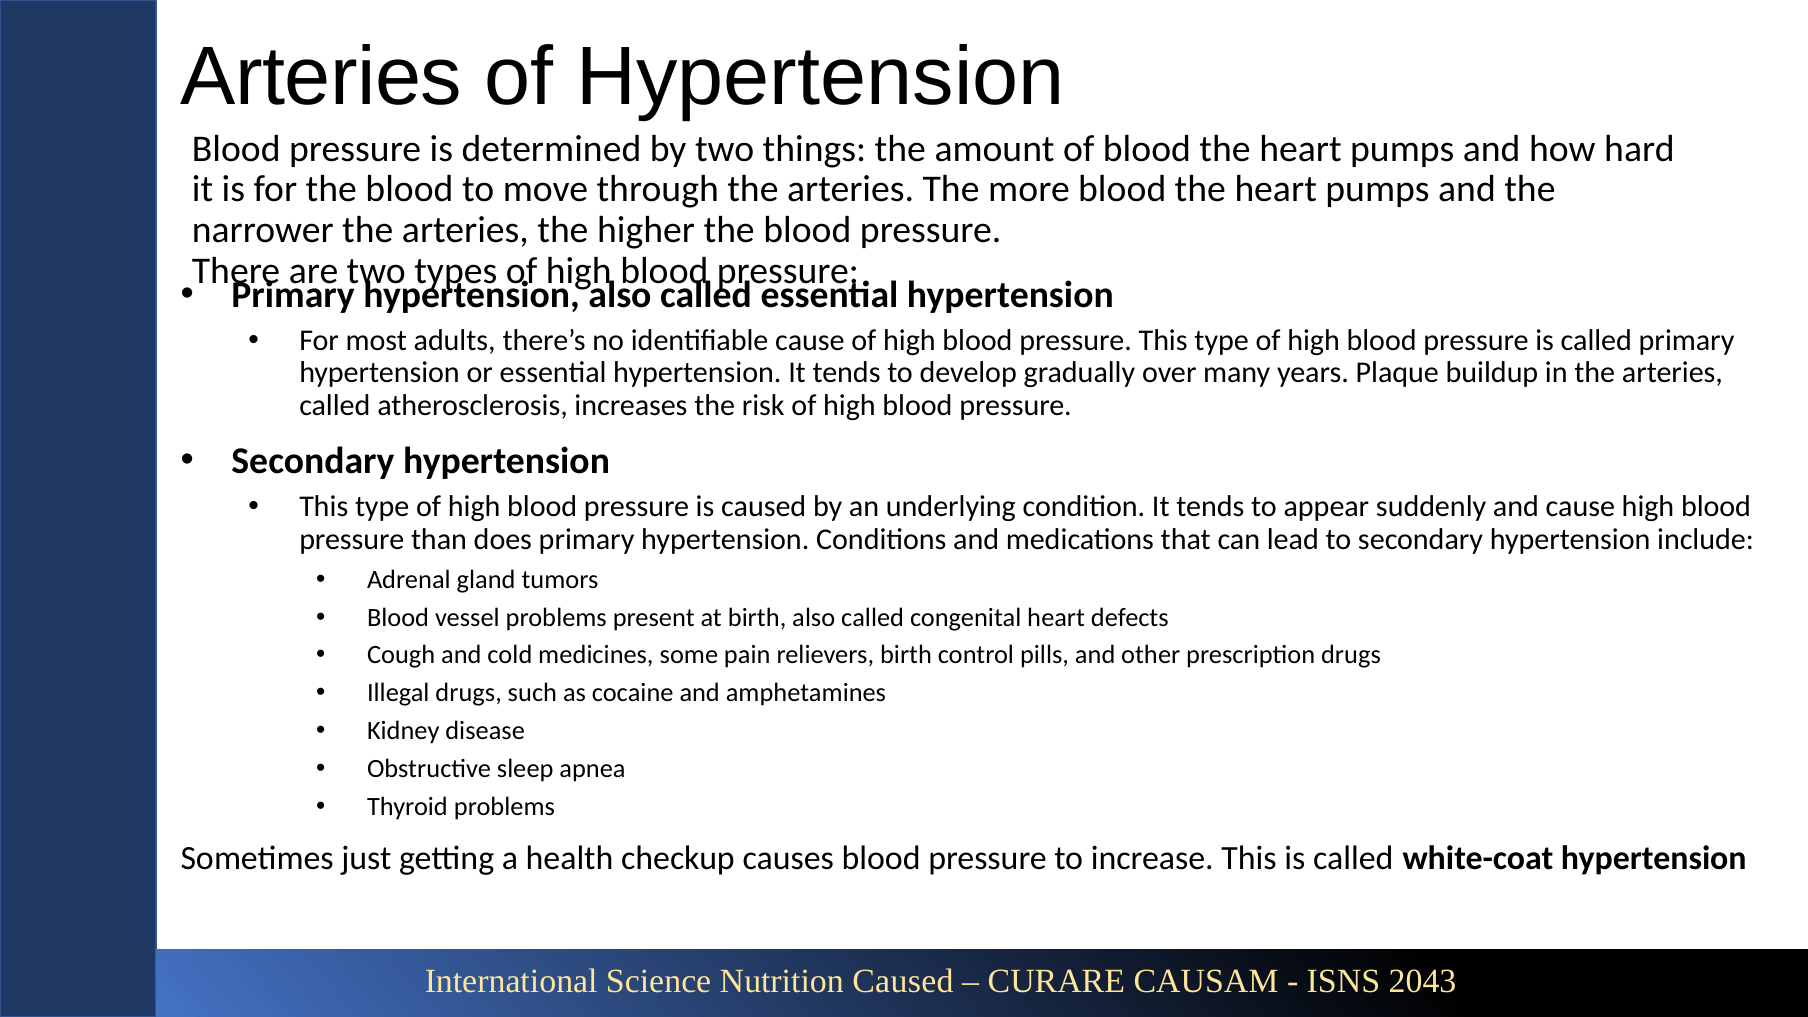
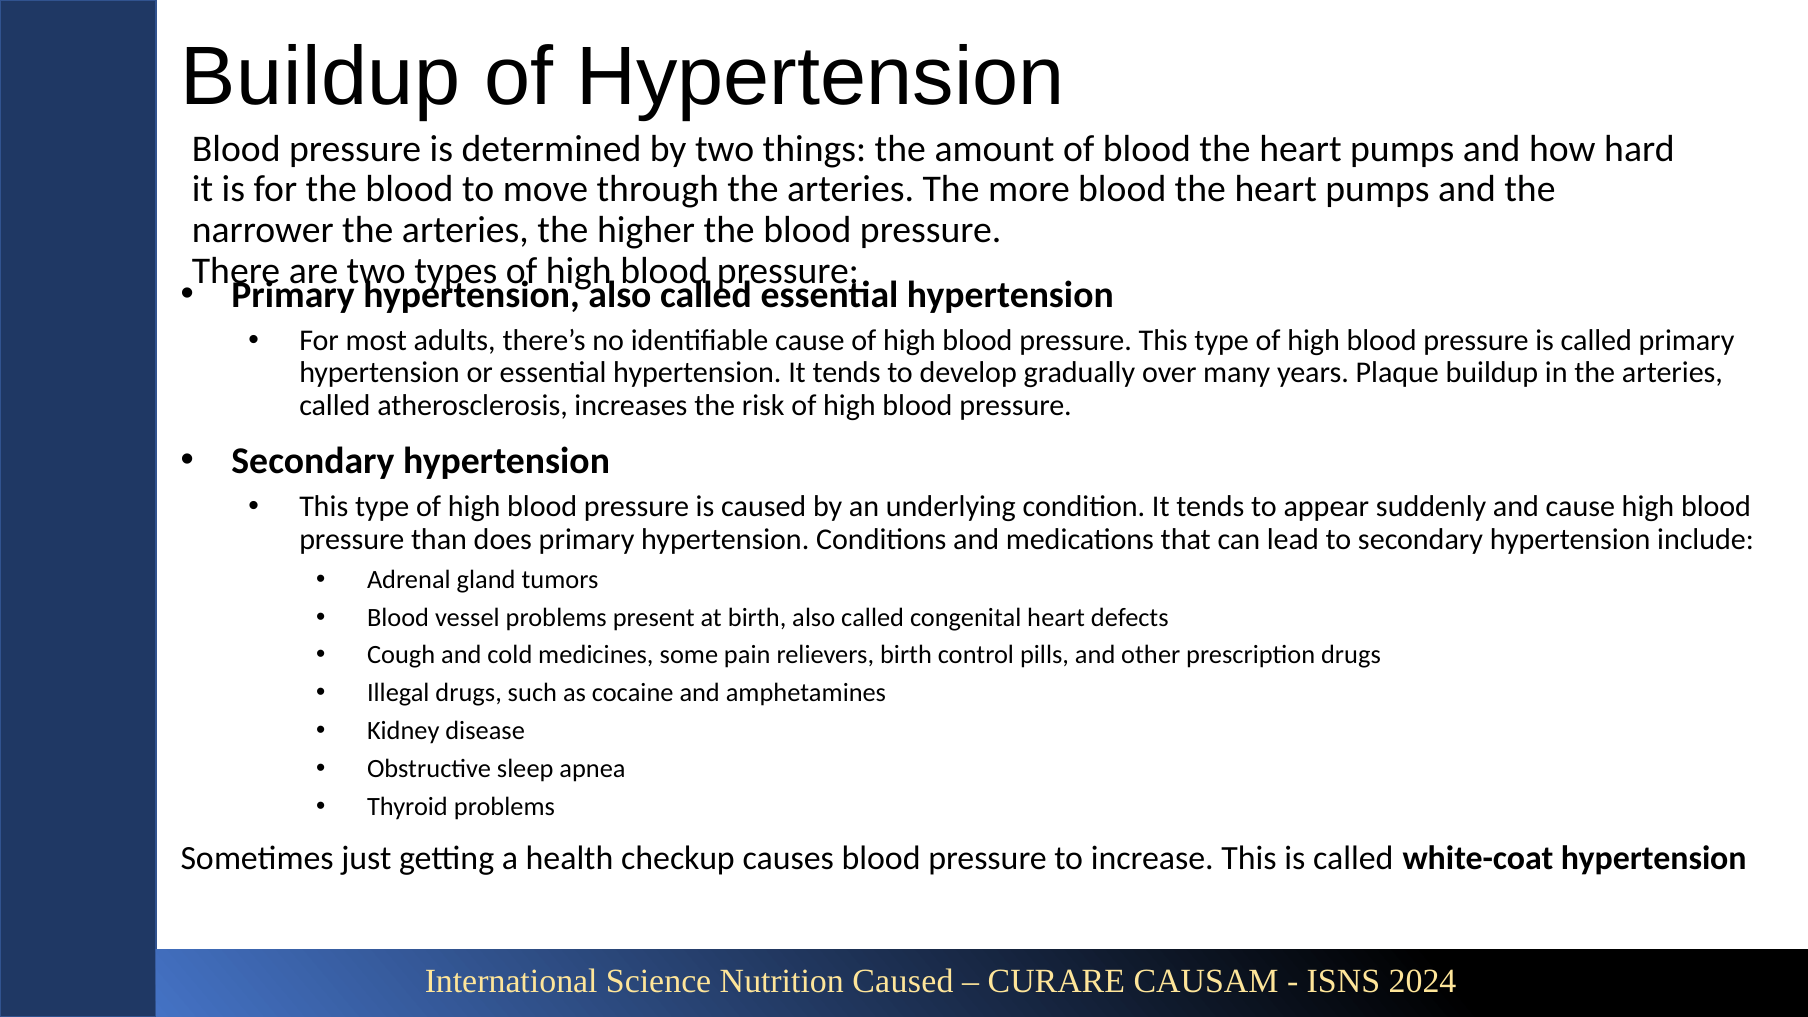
Arteries: Arteries -> Buildup (321, 77)
2043: 2043 -> 2024 (1423, 981)
